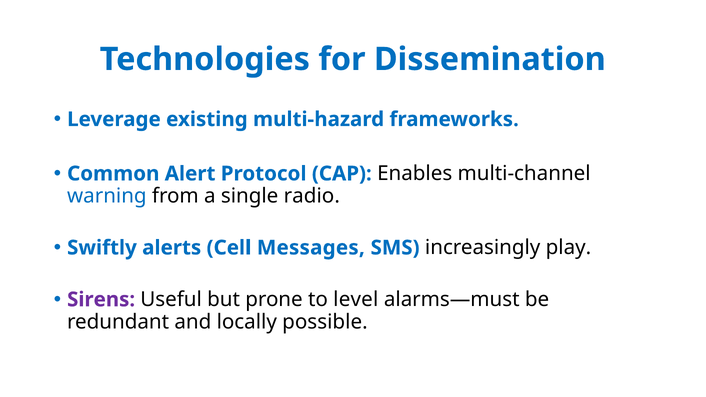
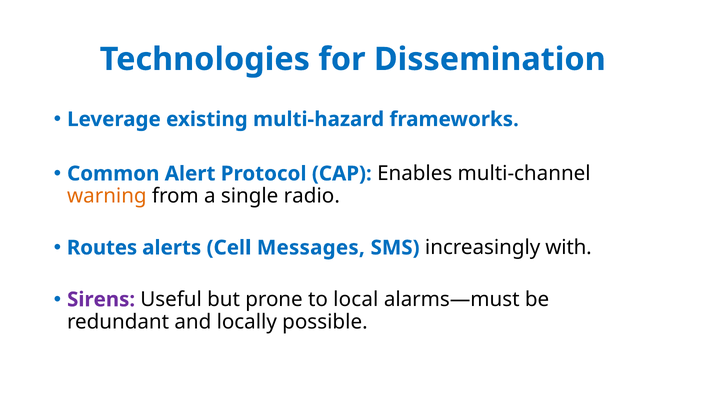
warning colour: blue -> orange (107, 196)
Swiftly: Swiftly -> Routes (102, 248)
play: play -> with (569, 248)
level: level -> local (356, 300)
